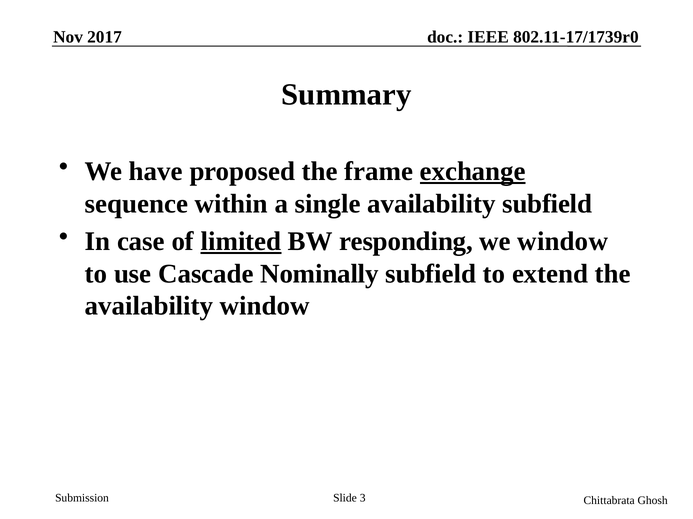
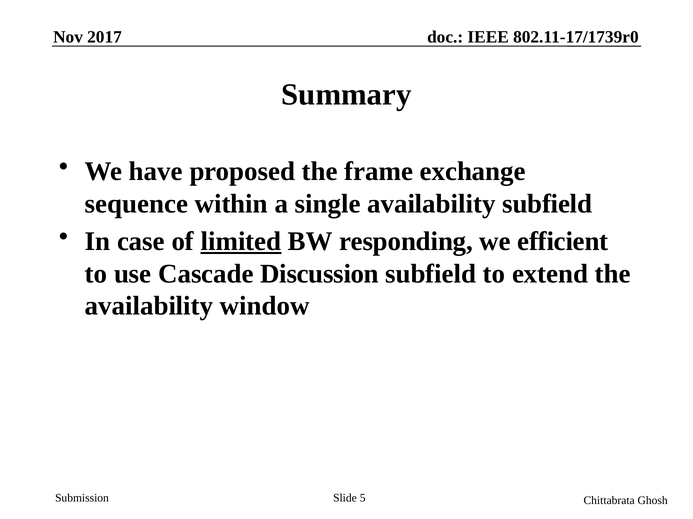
exchange underline: present -> none (473, 172)
we window: window -> efficient (563, 242)
Nominally: Nominally -> Discussion (320, 274)
3: 3 -> 5 (363, 498)
